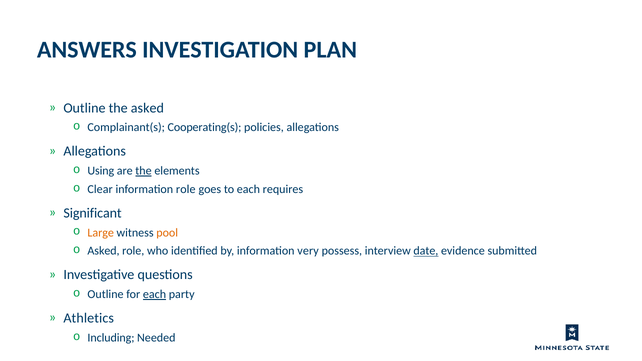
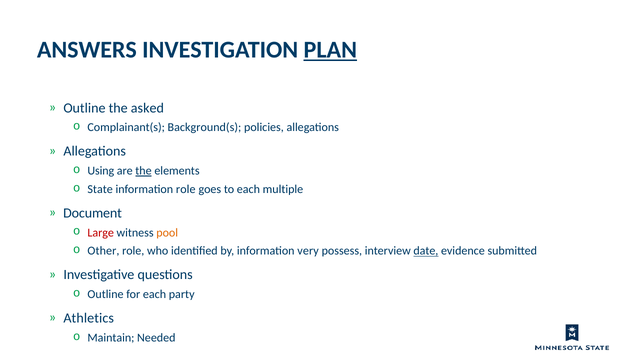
PLAN underline: none -> present (330, 50)
Cooperating(s: Cooperating(s -> Background(s (204, 127)
Clear: Clear -> State (100, 189)
requires: requires -> multiple (283, 189)
Significant: Significant -> Document (93, 213)
Large colour: orange -> red (101, 233)
Asked: Asked -> Other (103, 251)
each underline: present -> none (155, 294)
Including: Including -> Maintain (111, 338)
